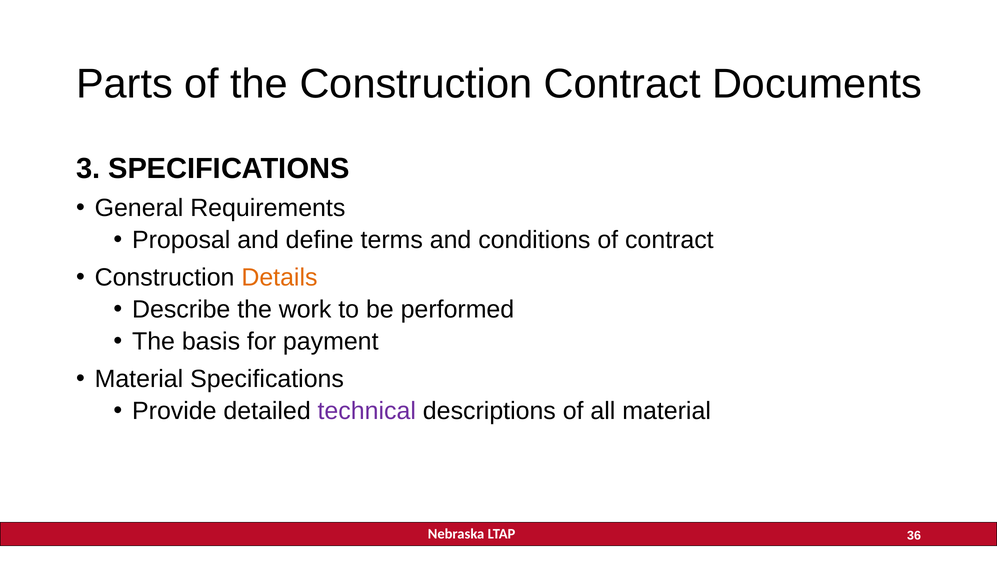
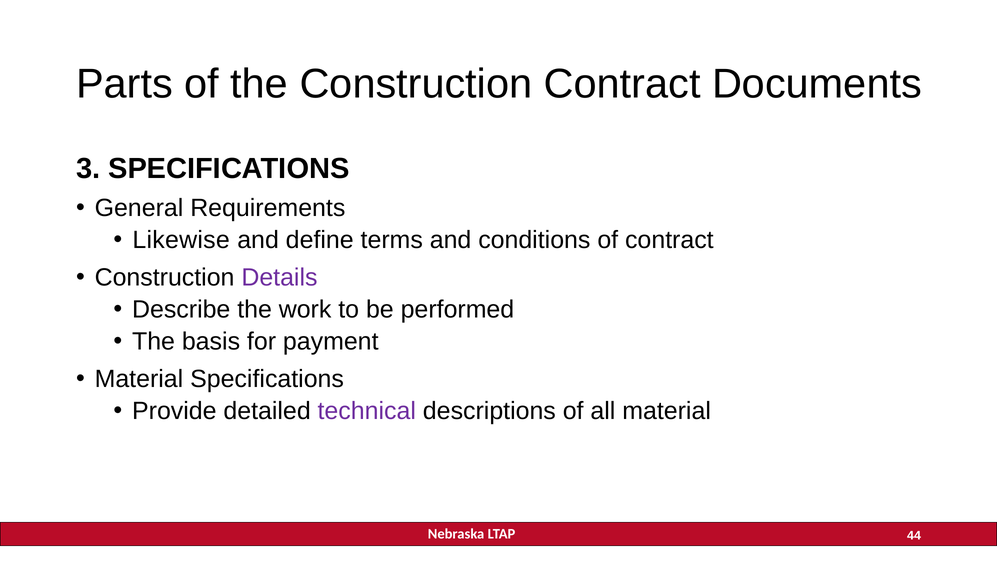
Proposal: Proposal -> Likewise (181, 240)
Details colour: orange -> purple (279, 277)
36: 36 -> 44 (914, 536)
